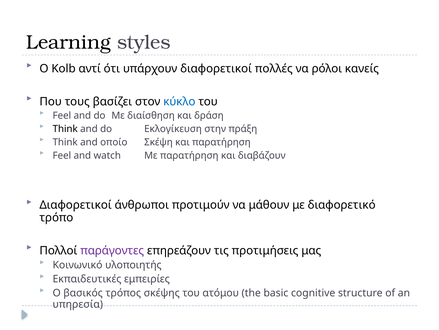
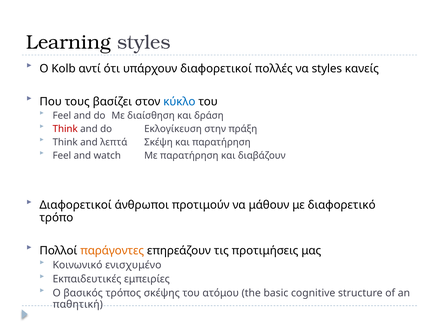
να ρόλοι: ρόλοι -> styles (327, 68)
Think colour: black -> red (65, 129)
οποίο: οποίο -> λεπτά (114, 142)
παράγοντες colour: purple -> orange (112, 250)
υλοποιητής: υλοποιητής -> ενισχυμένο (133, 265)
υπηρεσία: υπηρεσία -> παθητική (78, 304)
